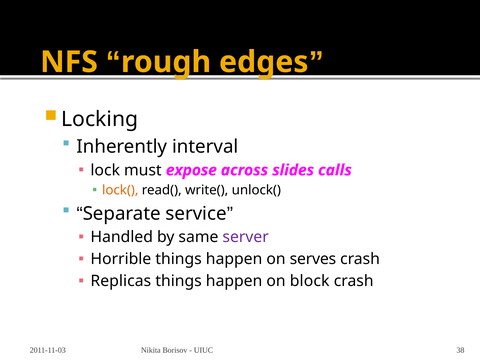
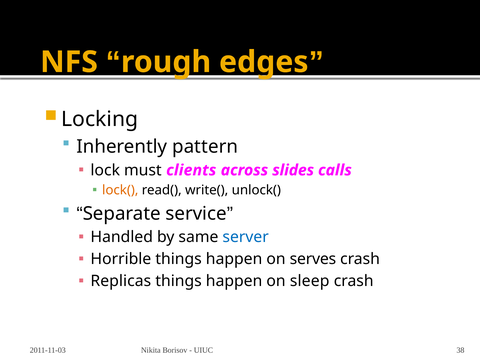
interval: interval -> pattern (205, 147)
expose: expose -> clients (191, 170)
server colour: purple -> blue (246, 237)
block: block -> sleep (310, 281)
